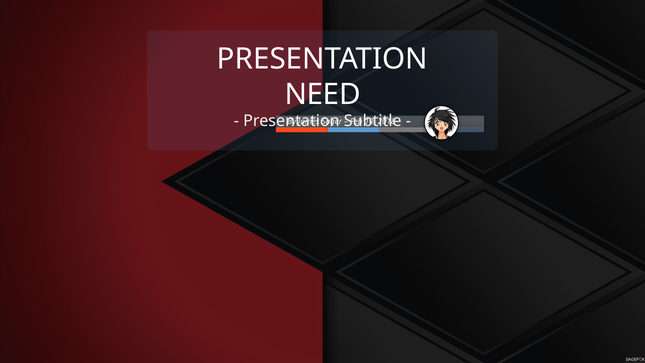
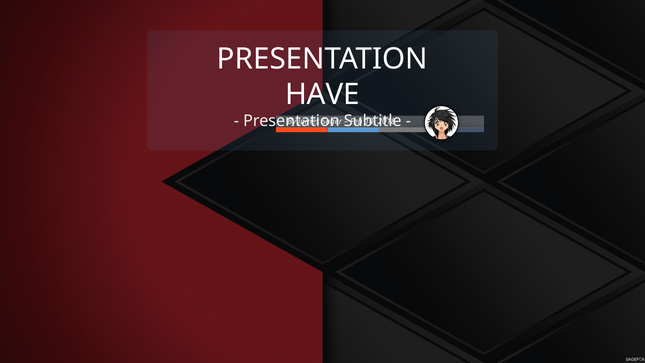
NEED: NEED -> HAVE (322, 95)
